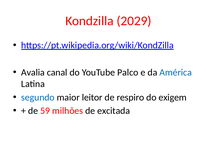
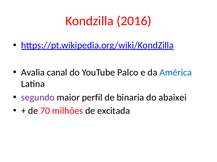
2029: 2029 -> 2016 (134, 21)
segundo colour: blue -> purple (38, 98)
leitor: leitor -> perfil (92, 98)
respiro: respiro -> binaria (130, 98)
exigem: exigem -> abaixei (173, 98)
59: 59 -> 70 (45, 111)
